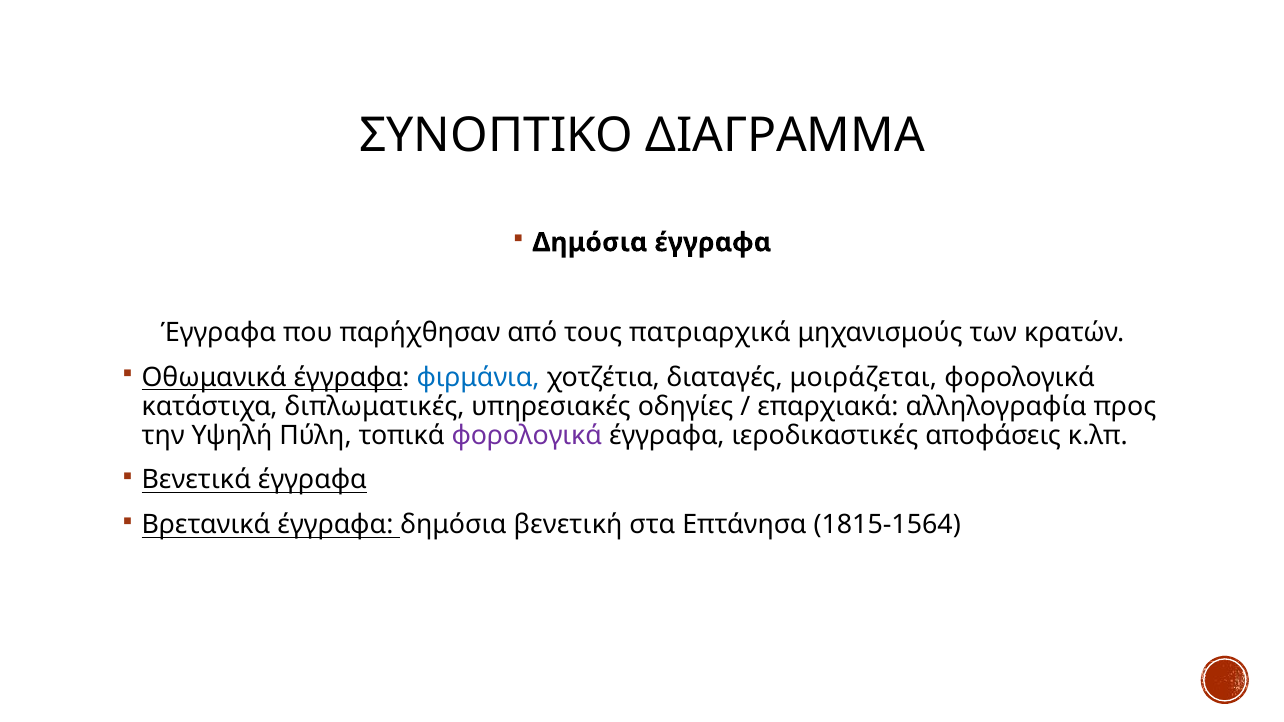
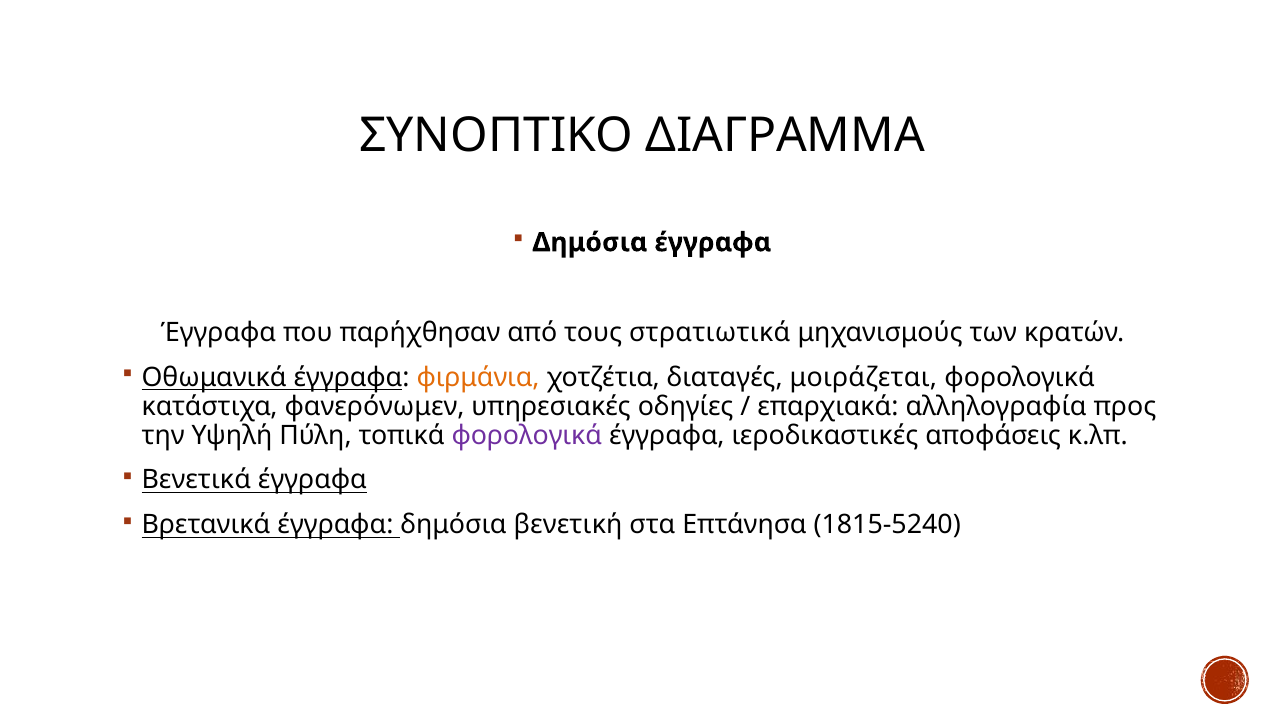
πατριαρχικά: πατριαρχικά -> στρατιωτικά (710, 332)
φιρμάνια colour: blue -> orange (478, 377)
διπλωματικές: διπλωματικές -> φανερόνωμεν (375, 406)
1815-1564: 1815-1564 -> 1815-5240 (887, 525)
